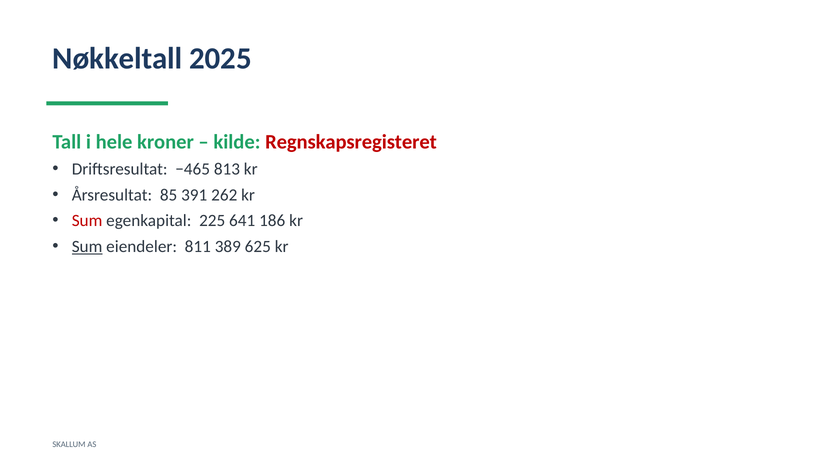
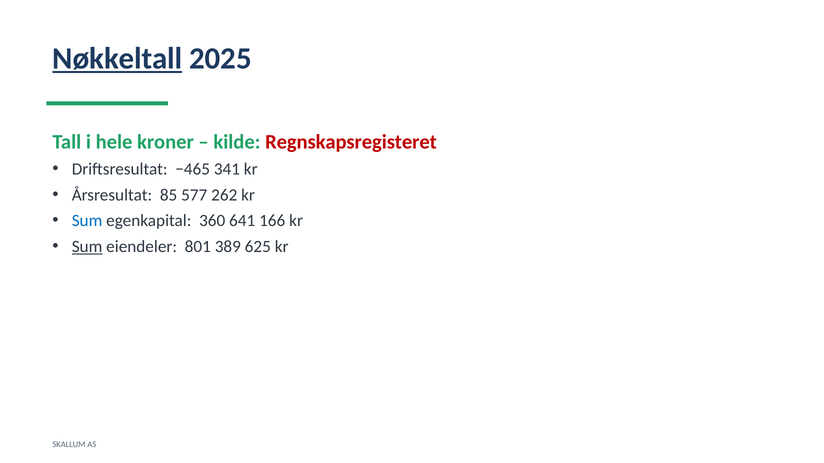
Nøkkeltall underline: none -> present (117, 59)
813: 813 -> 341 (227, 169)
391: 391 -> 577 (194, 195)
Sum colour: red -> blue (87, 221)
225: 225 -> 360 (212, 221)
186: 186 -> 166 (272, 221)
811: 811 -> 801 (198, 247)
